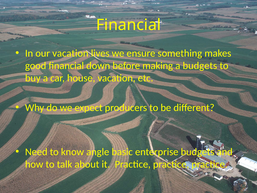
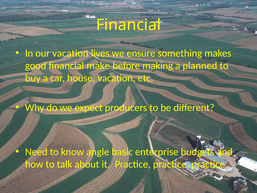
down: down -> make (98, 66)
a budgets: budgets -> planned (200, 66)
